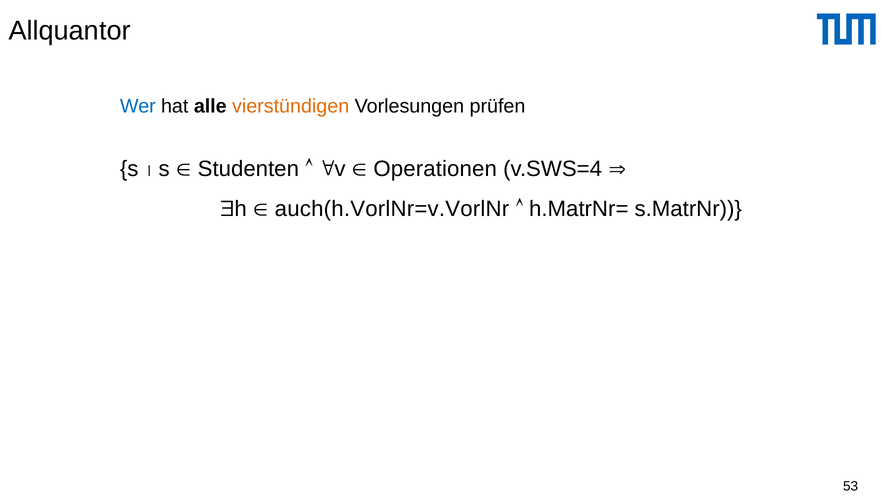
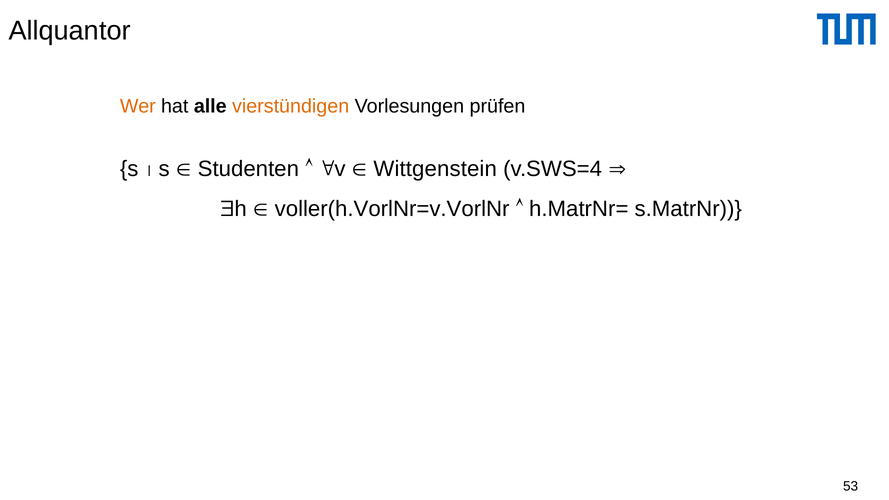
Wer colour: blue -> orange (138, 107)
Operationen: Operationen -> Wittgenstein (435, 169)
auch(h.VorlNr=v.VorlNr: auch(h.VorlNr=v.VorlNr -> voller(h.VorlNr=v.VorlNr (392, 209)
